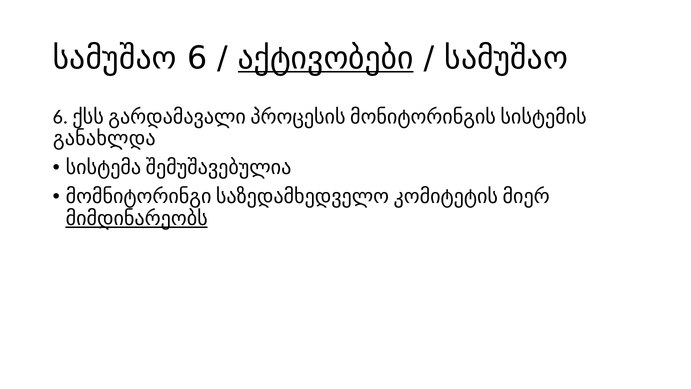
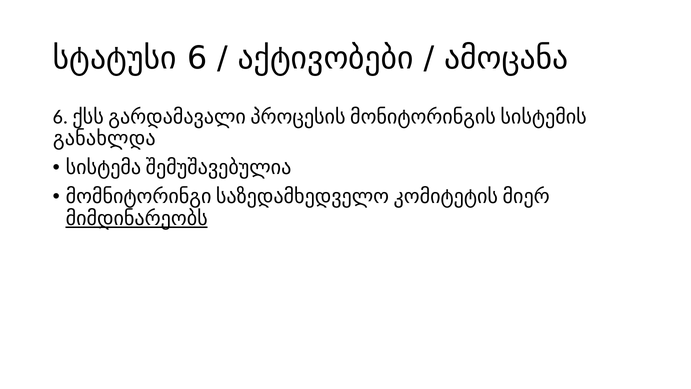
სამუშაო: სამუშაო -> სტატუსი (115, 58)
აქტივობები underline: present -> none (326, 58)
სამუშაო: სამუშაო -> ამოცანა (506, 58)
